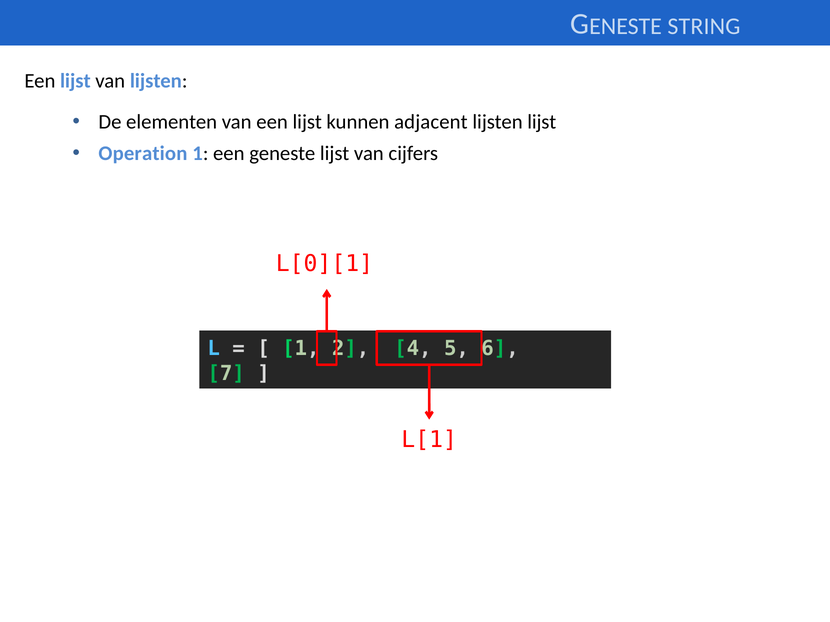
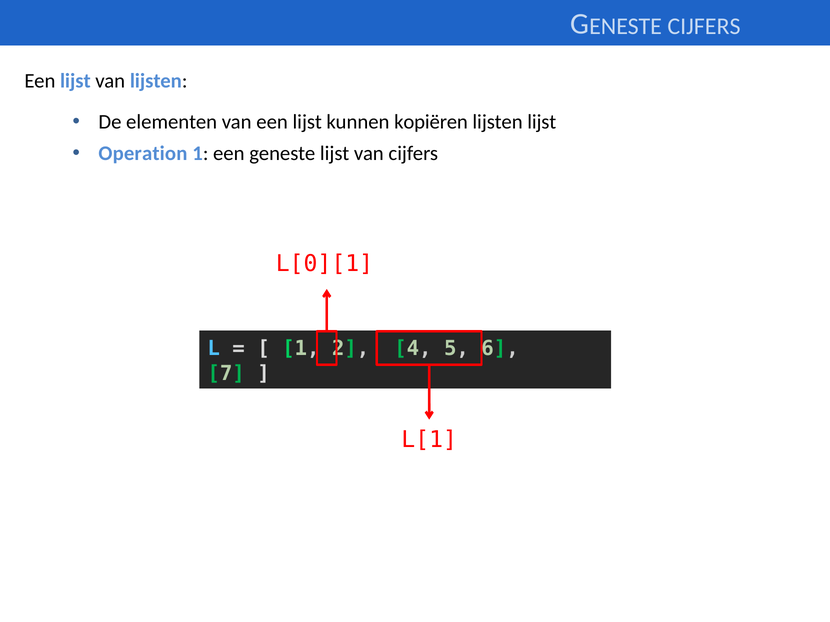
STRING: STRING -> CIJFERS (704, 26)
adjacent: adjacent -> kopiëren (431, 122)
